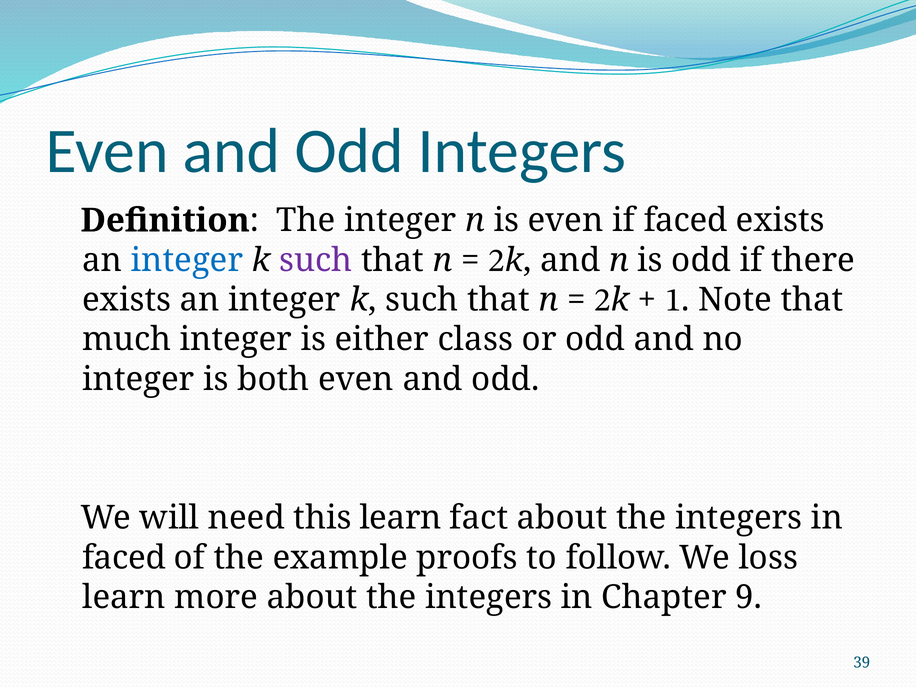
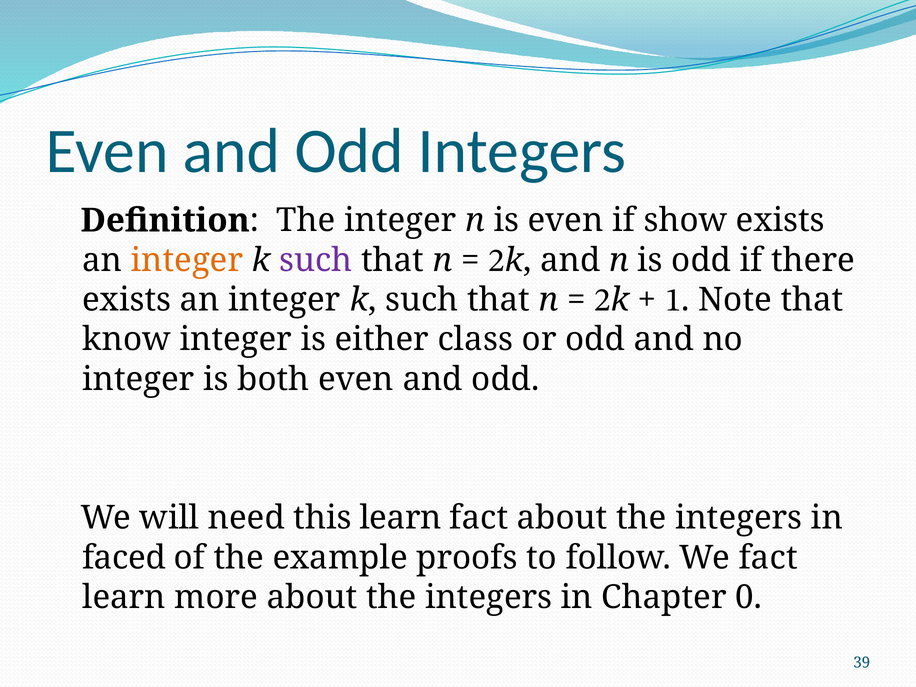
if faced: faced -> show (685, 221)
integer colour: blue -> orange (187, 260)
much: much -> know (127, 340)
We loss: loss -> fact (768, 558)
9: 9 -> 0 (749, 597)
